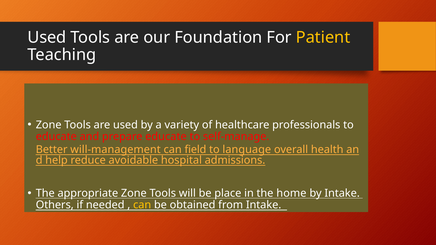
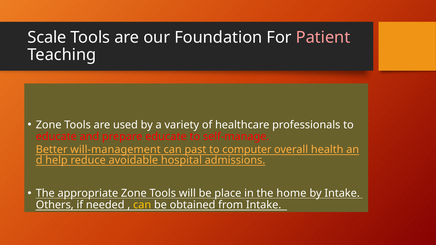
Used: Used -> Scale (47, 37)
Patient colour: yellow -> pink (323, 37)
field: field -> past (195, 150)
language: language -> computer (247, 150)
